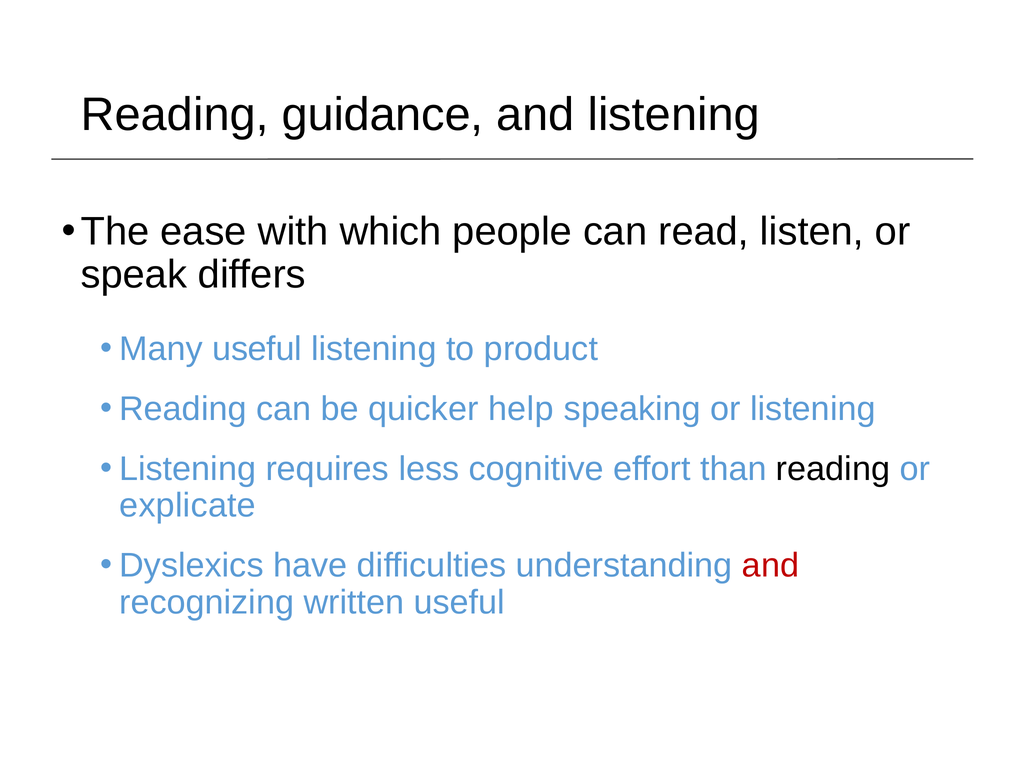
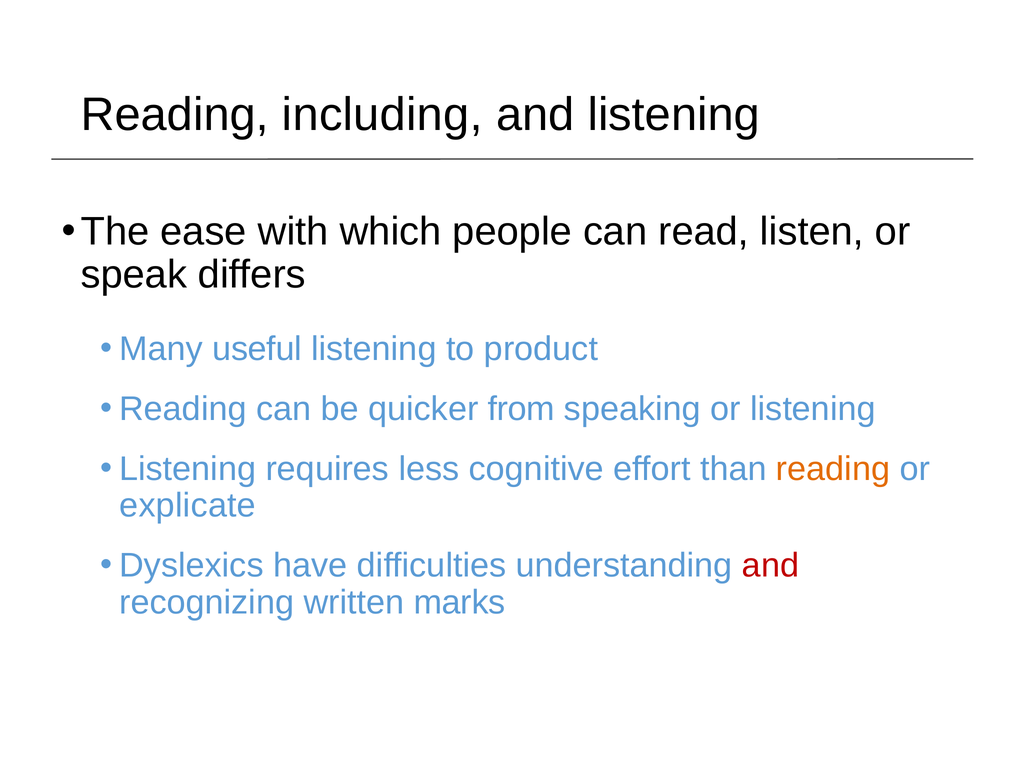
guidance: guidance -> including (382, 115)
help: help -> from (521, 409)
reading colour: black -> orange (833, 469)
written useful: useful -> marks (460, 603)
